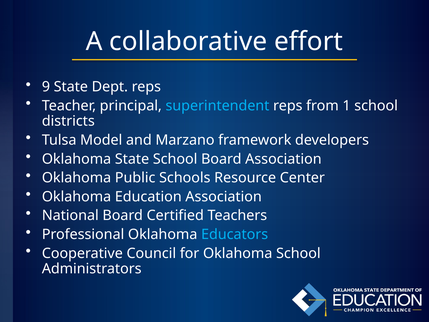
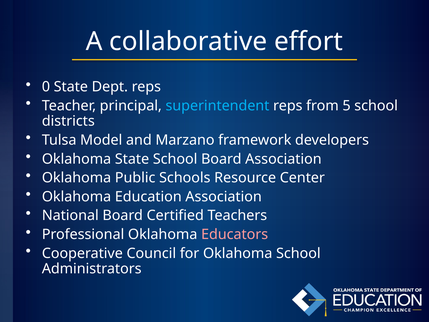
9: 9 -> 0 (46, 87)
1: 1 -> 5 (347, 106)
Educators colour: light blue -> pink (235, 234)
